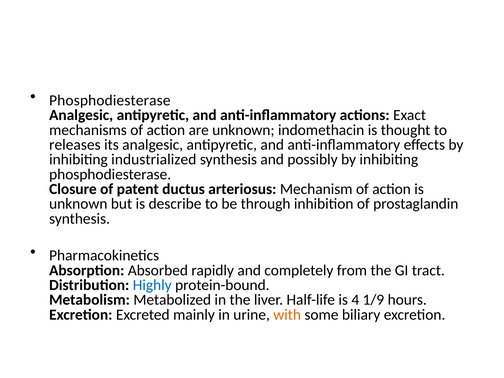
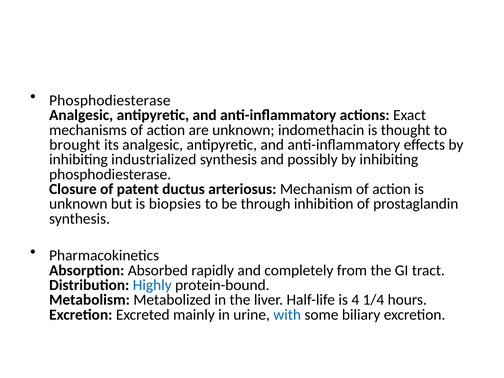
releases: releases -> brought (75, 145)
describe: describe -> biopsies (175, 204)
1/9: 1/9 -> 1/4 (373, 300)
with colour: orange -> blue (287, 315)
